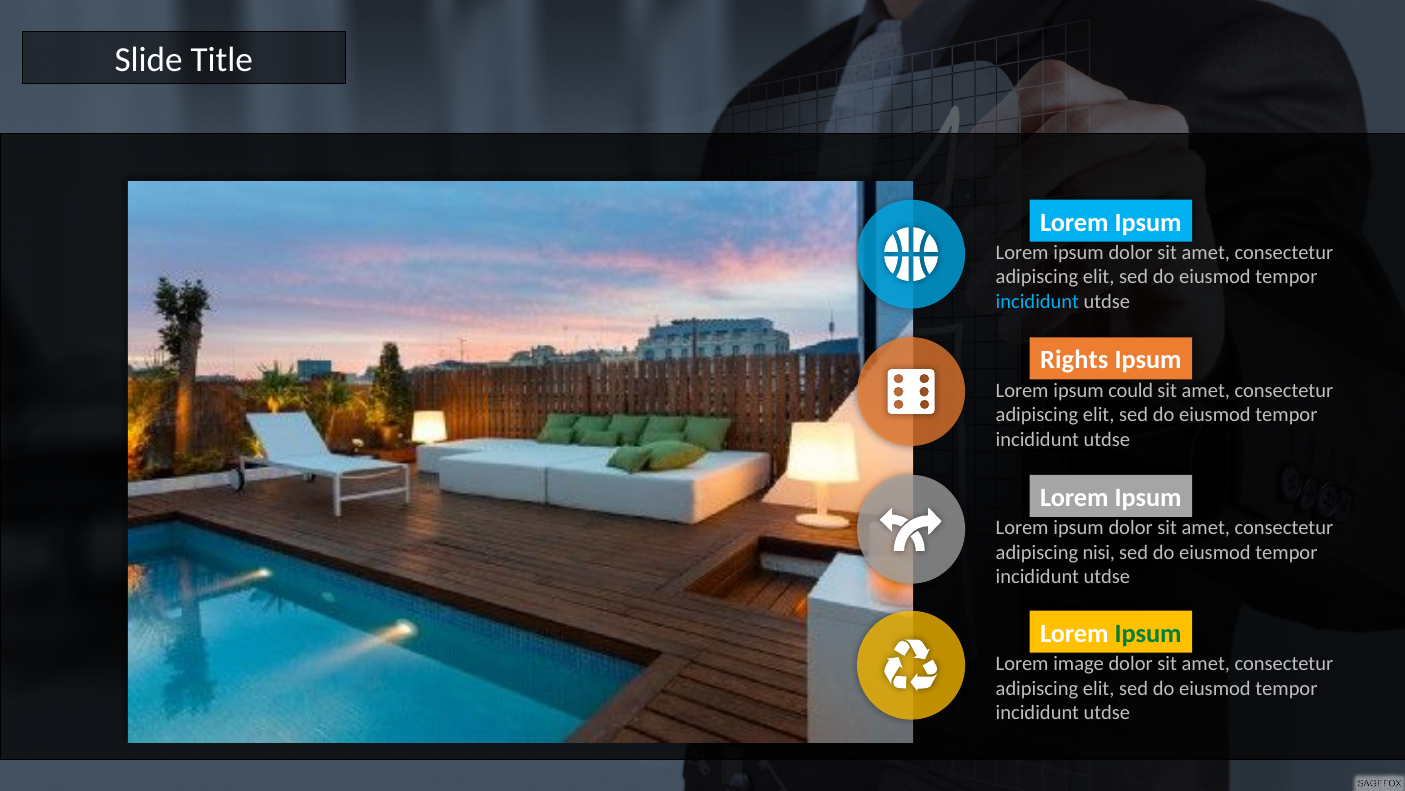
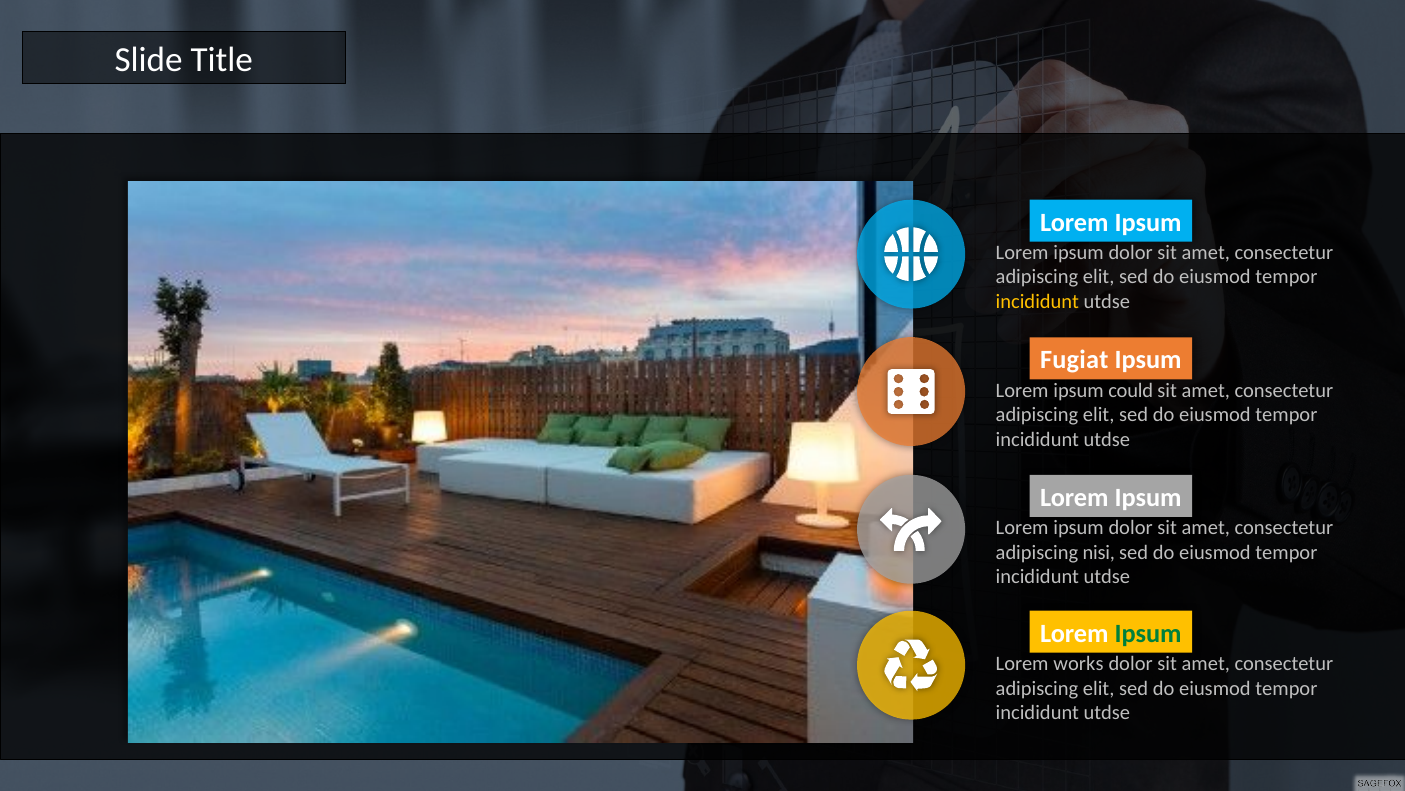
incididunt colour: light blue -> yellow (1037, 302)
Rights: Rights -> Fugiat (1074, 360)
image: image -> works (1078, 663)
